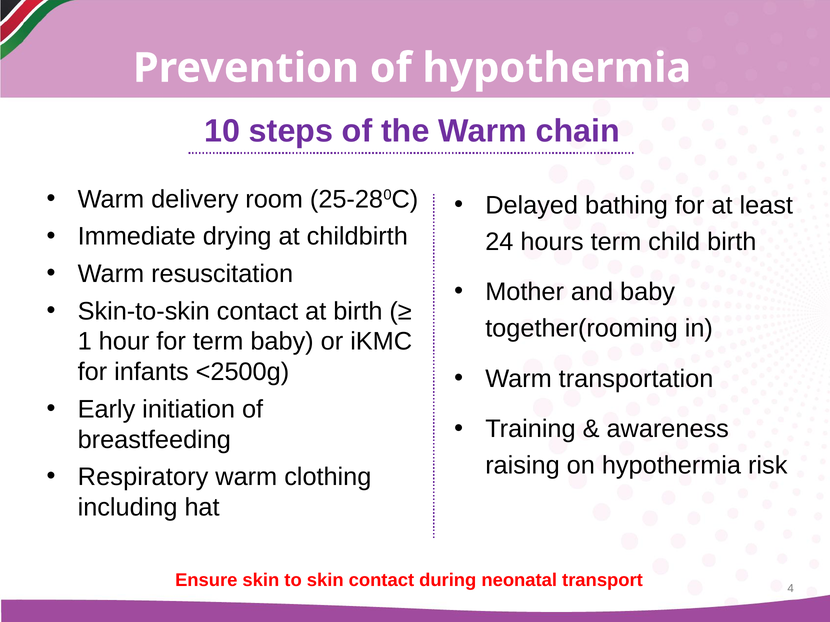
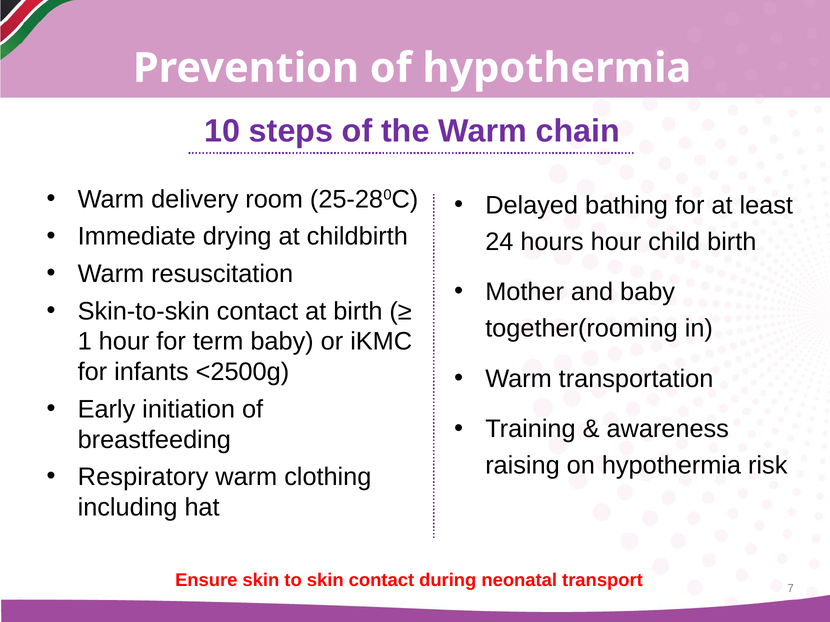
hours term: term -> hour (616, 242)
4: 4 -> 7 (791, 589)
